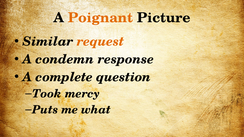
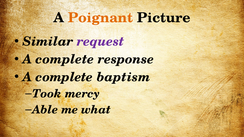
request colour: orange -> purple (100, 42)
condemn: condemn -> complete (65, 59)
question: question -> baptism (123, 77)
Puts: Puts -> Able (45, 110)
